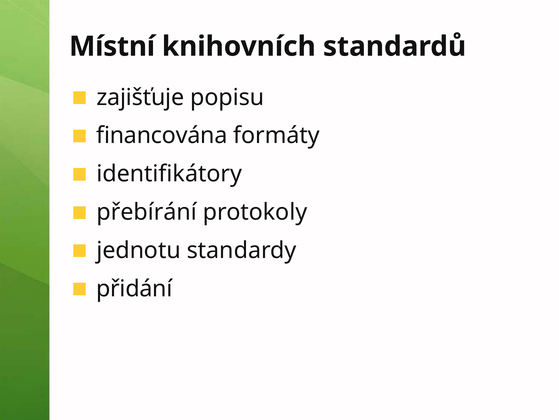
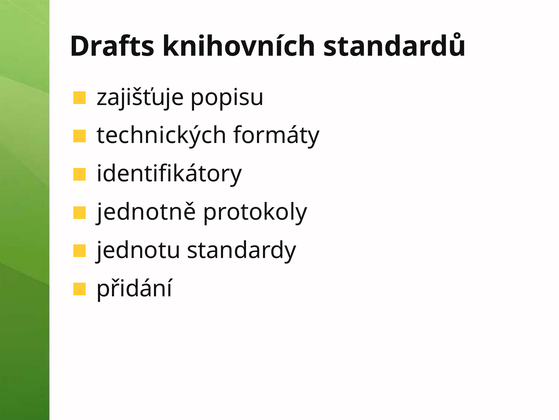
Místní: Místní -> Drafts (112, 46)
financována: financována -> technických (162, 135)
přebírání: přebírání -> jednotně (147, 212)
